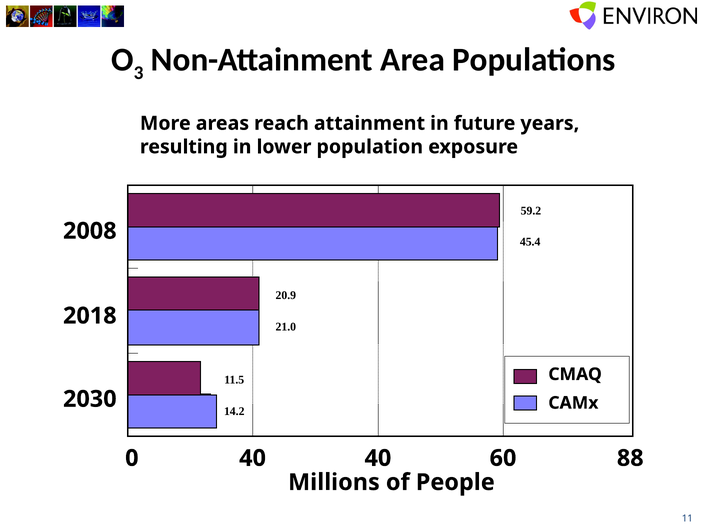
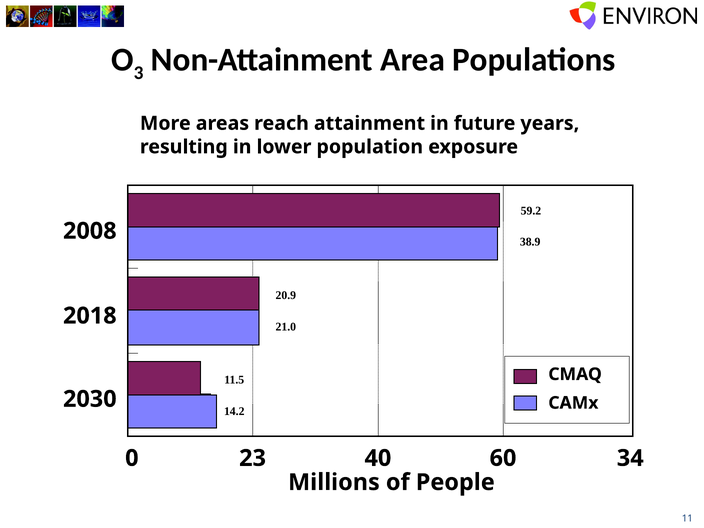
45.4: 45.4 -> 38.9 (530, 242)
0 40: 40 -> 23 (253, 458)
88: 88 -> 34 (630, 458)
